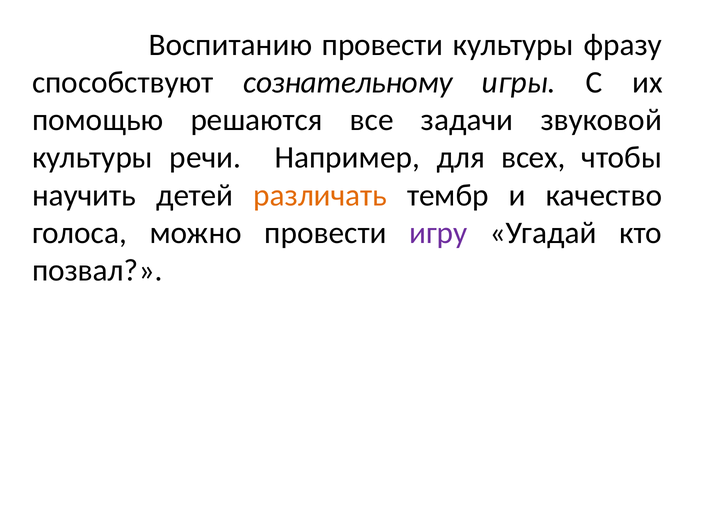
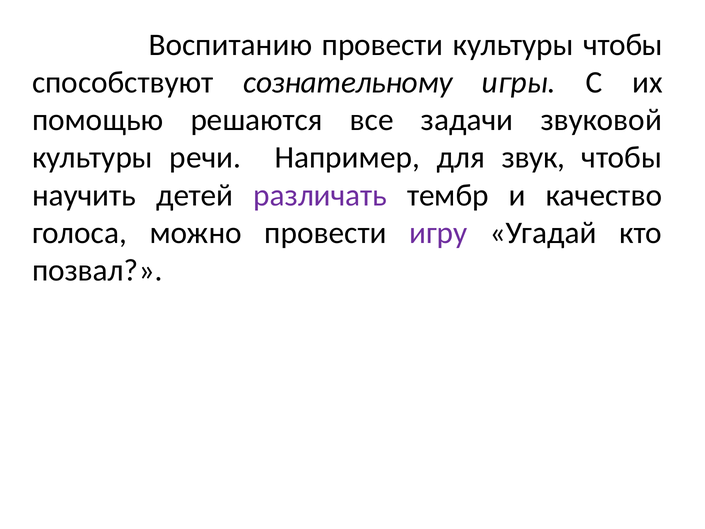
культуры фразу: фразу -> чтобы (623, 45)
всех: всех -> звук (533, 158)
различать colour: orange -> purple (320, 195)
